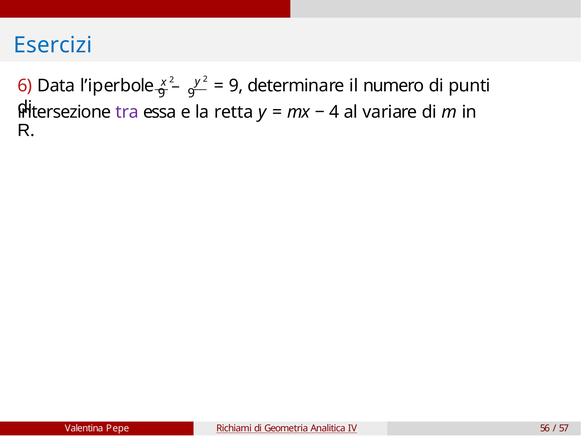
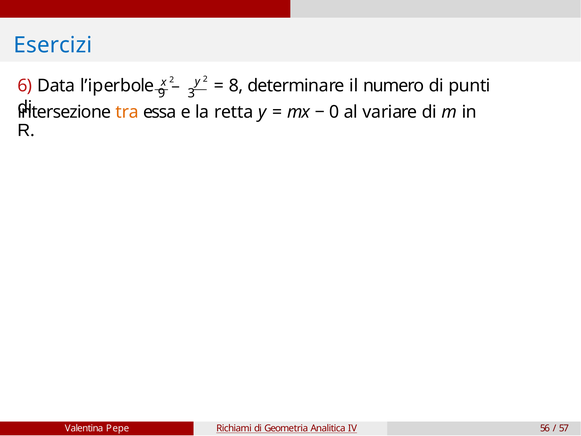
9: 9 -> 8 (236, 86)
9: 9 -> 3 (191, 93)
tra colour: purple -> orange (127, 112)
4: 4 -> 0 (334, 112)
